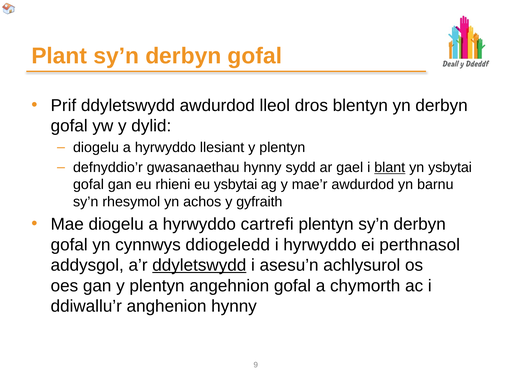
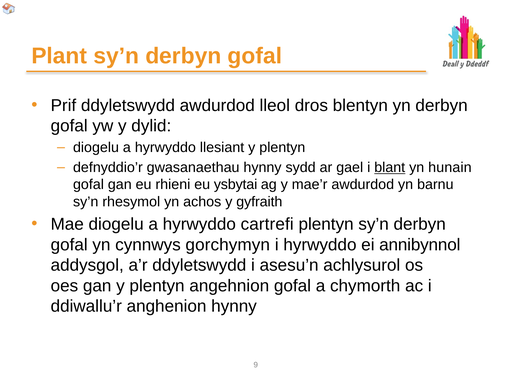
yn ysbytai: ysbytai -> hunain (450, 167)
ddiogeledd: ddiogeledd -> gorchymyn (228, 245)
perthnasol: perthnasol -> annibynnol (420, 245)
ddyletswydd underline: present -> none (199, 265)
